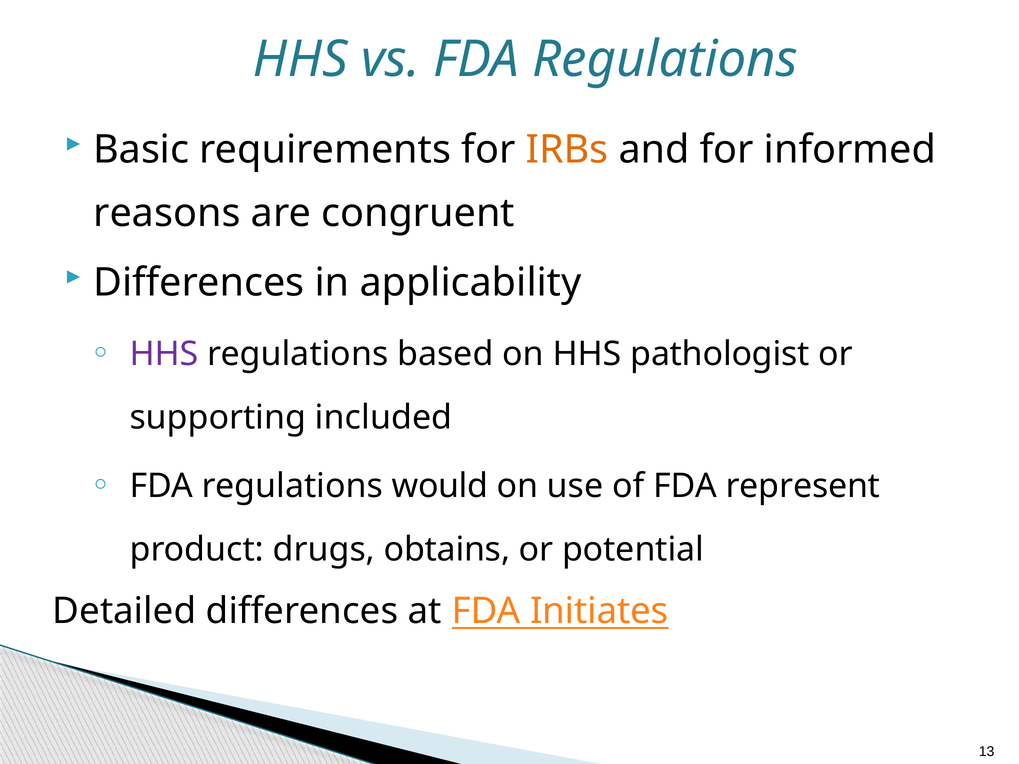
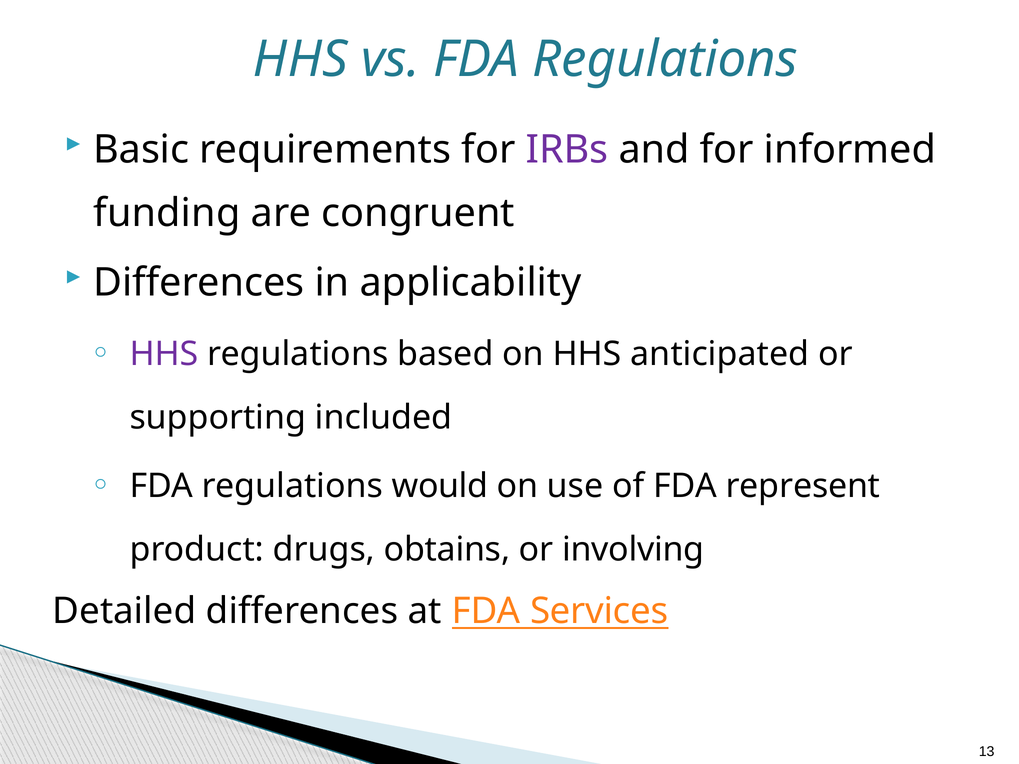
IRBs colour: orange -> purple (567, 150)
reasons: reasons -> funding (167, 213)
pathologist: pathologist -> anticipated (720, 354)
potential: potential -> involving (633, 550)
Initiates: Initiates -> Services (599, 611)
